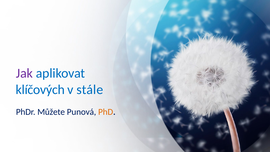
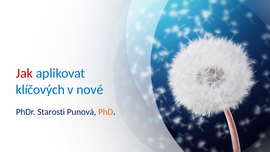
Jak colour: purple -> red (24, 73)
stále: stále -> nové (90, 89)
Můžete: Můžete -> Starosti (51, 112)
